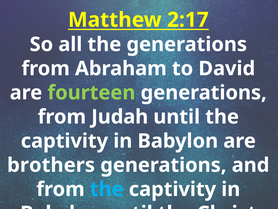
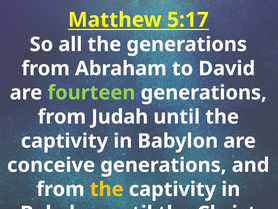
2:17: 2:17 -> 5:17 (188, 20)
brothers: brothers -> conceive (51, 165)
the colour: light blue -> yellow (107, 189)
